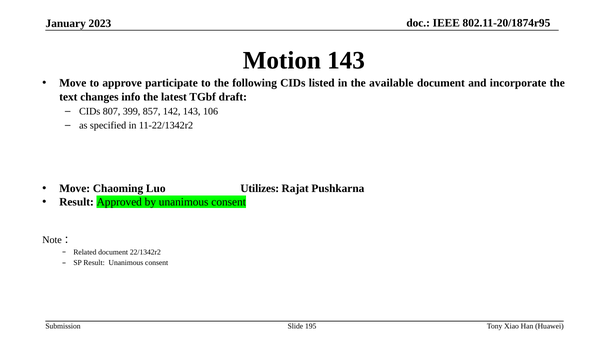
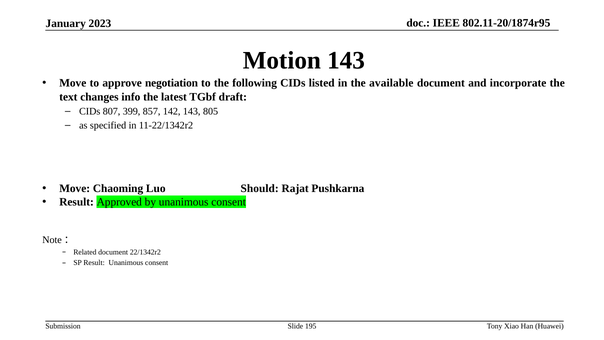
participate: participate -> negotiation (172, 83)
106: 106 -> 805 (211, 111)
Utilizes: Utilizes -> Should (260, 188)
